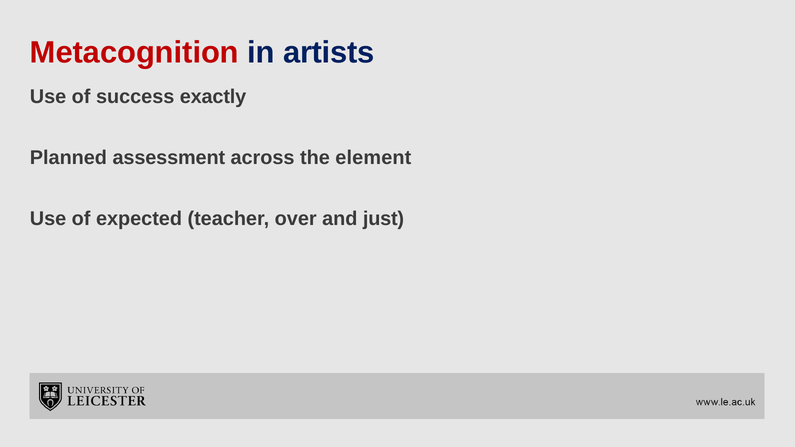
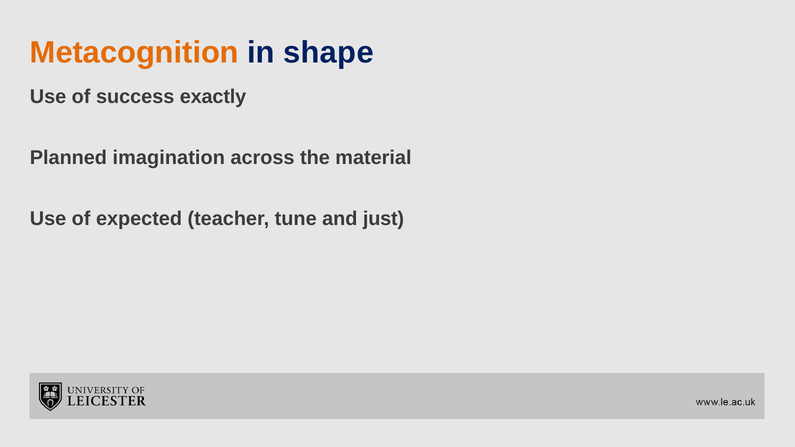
Metacognition colour: red -> orange (134, 53)
artists: artists -> shape (329, 53)
assessment: assessment -> imagination (169, 158)
element: element -> material (373, 158)
over: over -> tune (296, 219)
